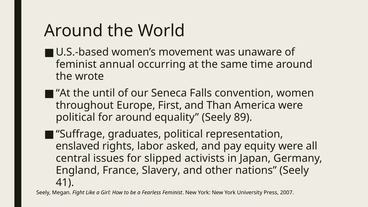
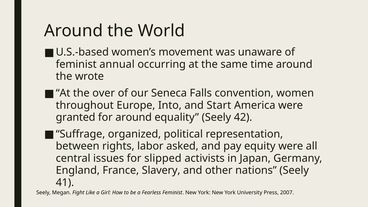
until: until -> over (104, 93)
First: First -> Into (170, 105)
Than: Than -> Start (219, 105)
political: political -> granted (76, 117)
89: 89 -> 42 (243, 117)
graduates: graduates -> organized (134, 134)
enslaved: enslaved -> between (78, 146)
